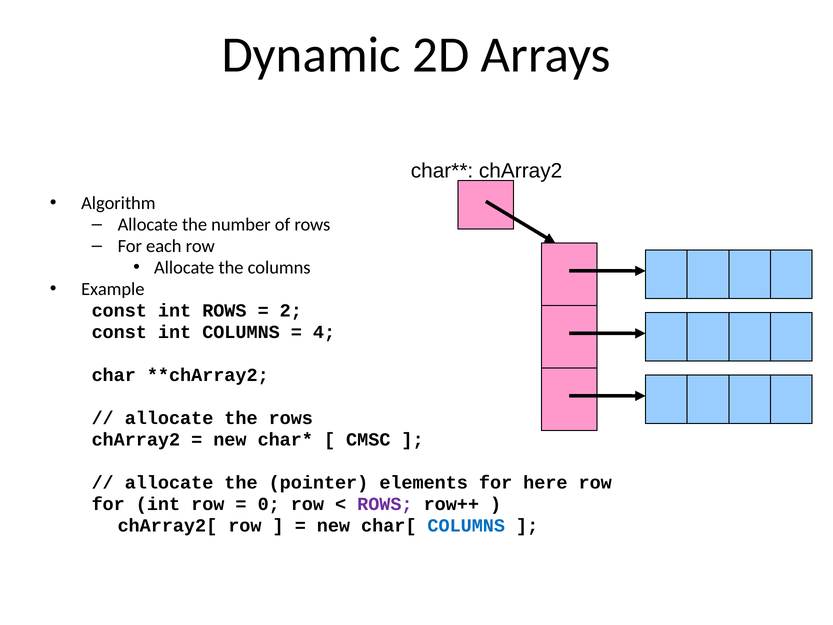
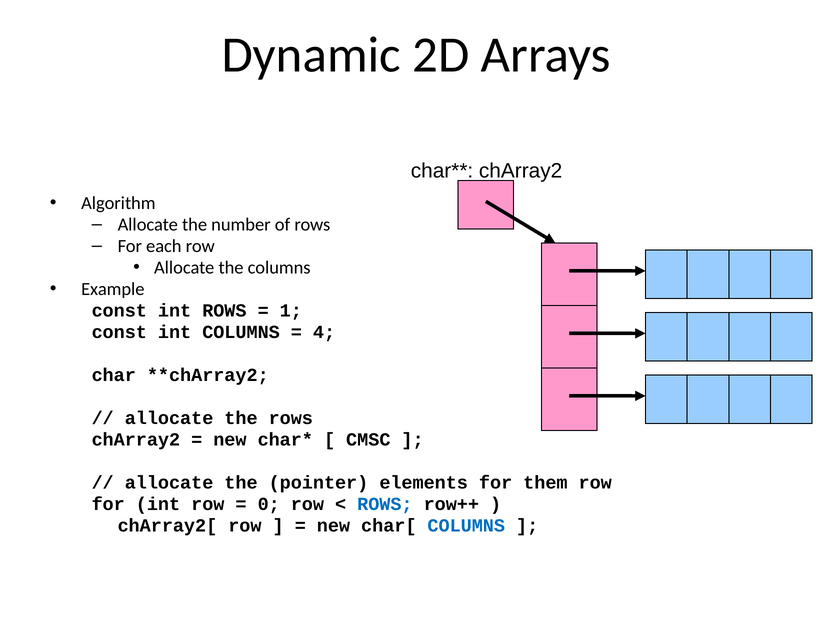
2: 2 -> 1 (291, 311)
here: here -> them (545, 482)
ROWS colour: purple -> blue (385, 504)
